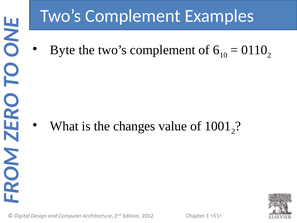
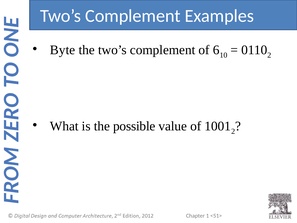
changes: changes -> possible (134, 126)
